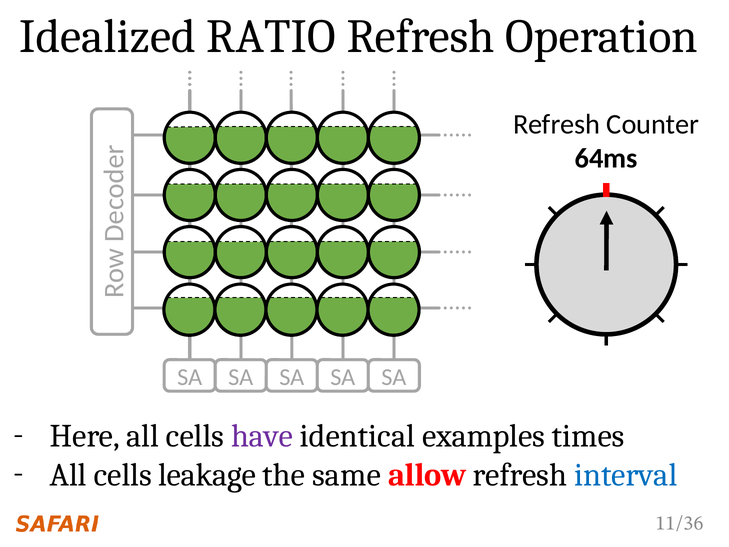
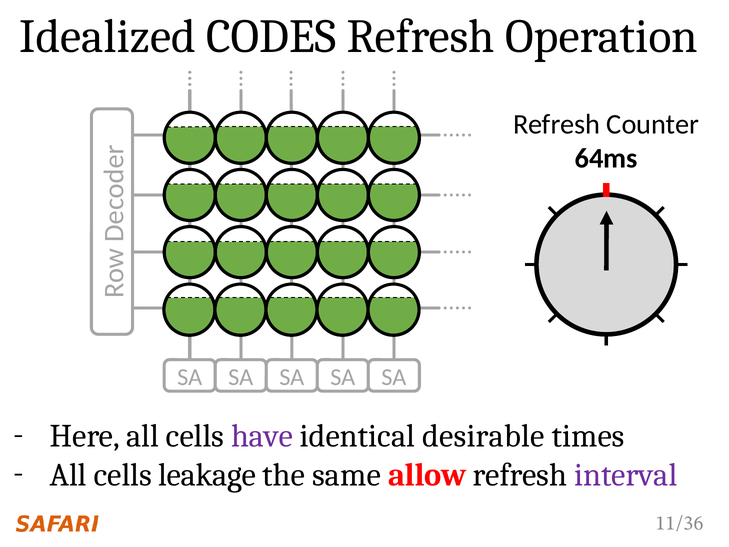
RATIO: RATIO -> CODES (271, 36)
examples: examples -> desirable (483, 436)
interval colour: blue -> purple (626, 475)
